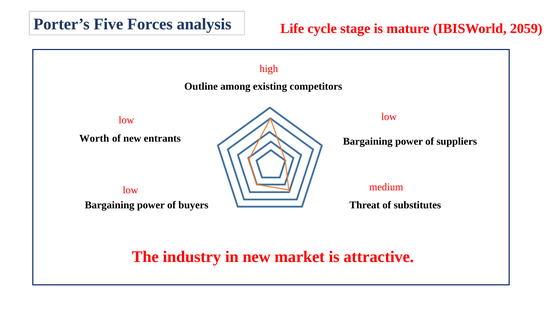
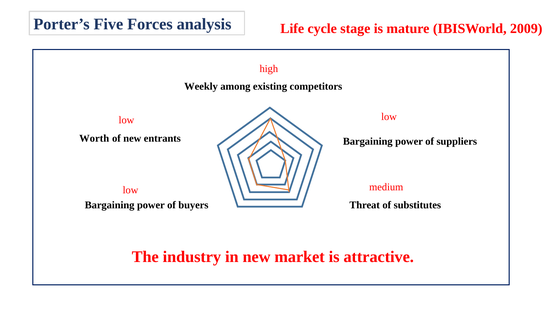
2059: 2059 -> 2009 (526, 28)
Outline: Outline -> Weekly (201, 87)
